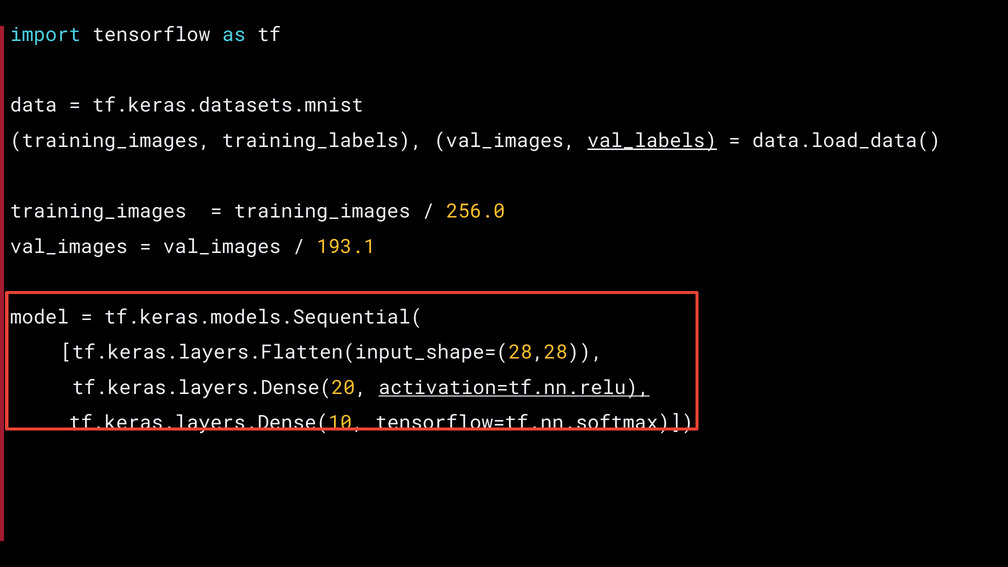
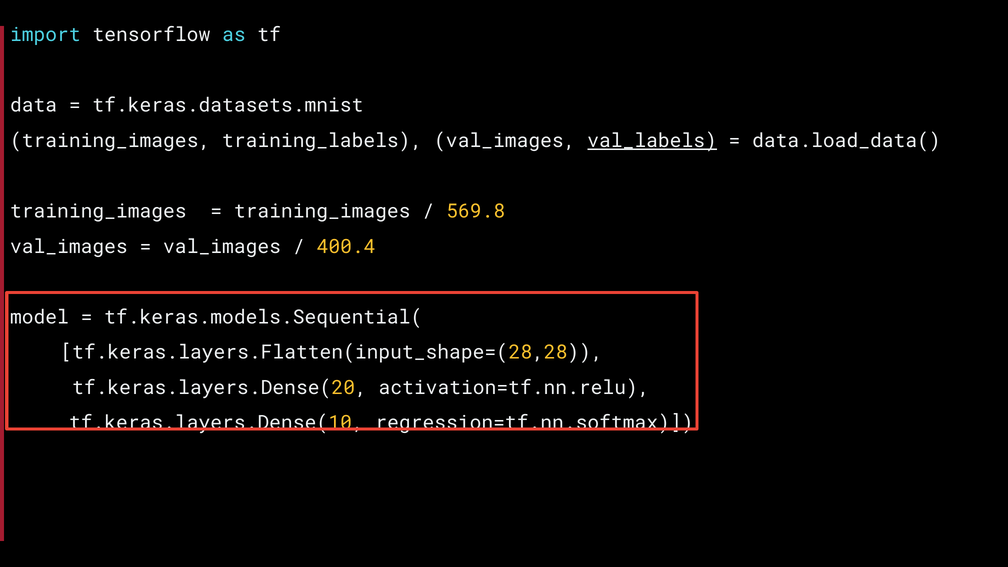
256.0: 256.0 -> 569.8 (476, 211)
193.1: 193.1 -> 400.4 (346, 247)
activation=tf.nn.relu underline: present -> none (514, 388)
tensorflow=tf.nn.softmax: tensorflow=tf.nn.softmax -> regression=tf.nn.softmax (534, 423)
